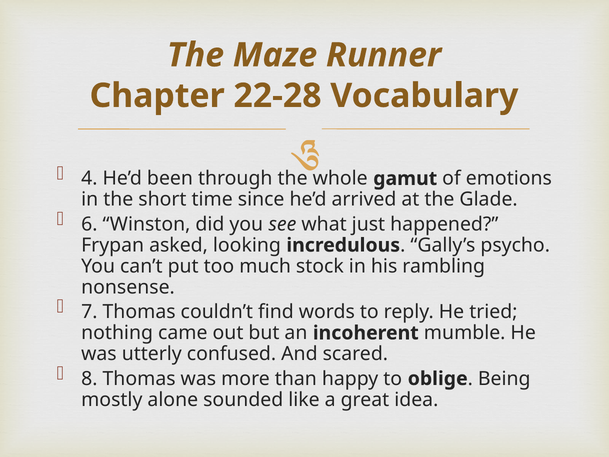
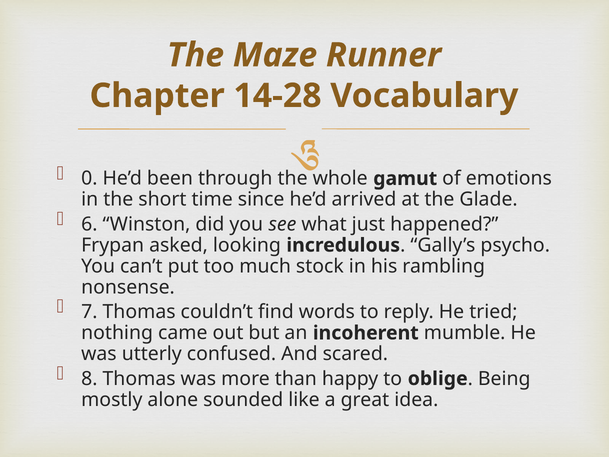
22-28: 22-28 -> 14-28 (278, 96)
4: 4 -> 0 (89, 178)
